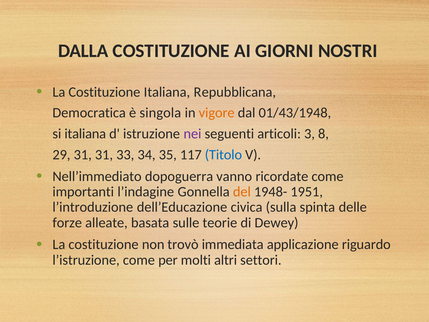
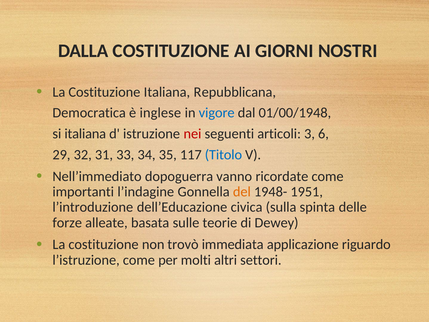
singola: singola -> inglese (160, 113)
vigore colour: orange -> blue (217, 113)
01/43/1948: 01/43/1948 -> 01/00/1948 (295, 113)
nei colour: purple -> red (192, 134)
8: 8 -> 6 (323, 134)
29 31: 31 -> 32 (83, 155)
